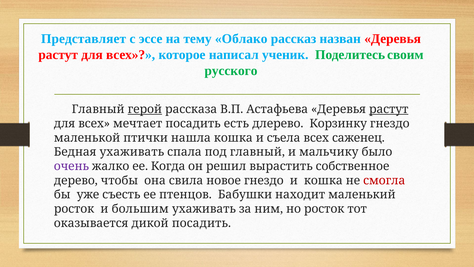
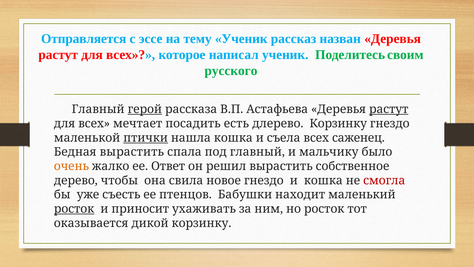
Представляет: Представляет -> Отправляется (84, 39)
тему Облако: Облако -> Ученик (241, 39)
птички underline: none -> present (146, 138)
Бедная ухаживать: ухаживать -> вырастить (132, 152)
очень colour: purple -> orange (71, 166)
Когда: Когда -> Ответ (168, 166)
росток underline: none -> present (74, 209)
большим: большим -> приносит (140, 209)
дикой посадить: посадить -> корзинку (201, 223)
